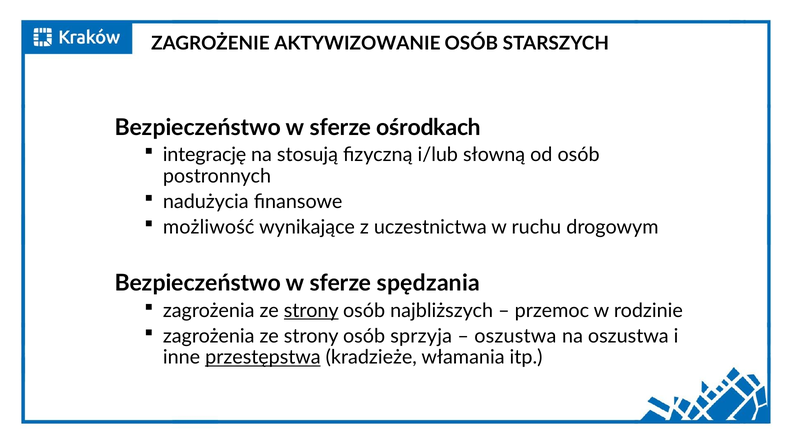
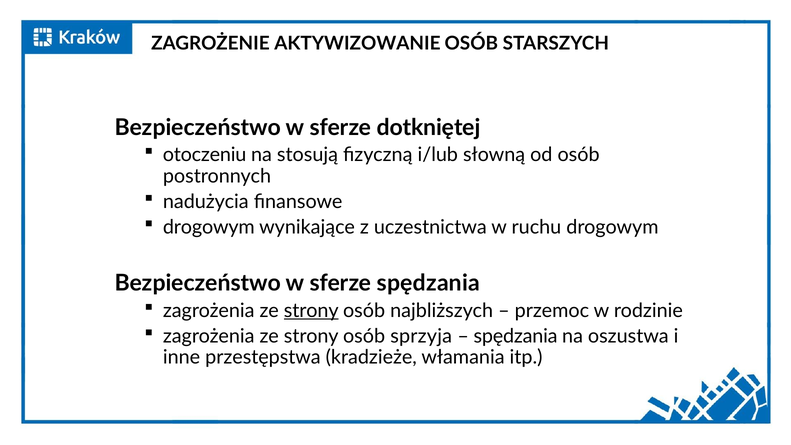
ośrodkach: ośrodkach -> dotkniętej (429, 127)
integrację: integrację -> otoczeniu (205, 155)
możliwość: możliwość -> drogowym (209, 227)
oszustwa: oszustwa -> spędzania (516, 336)
przestępstwa underline: present -> none (263, 357)
